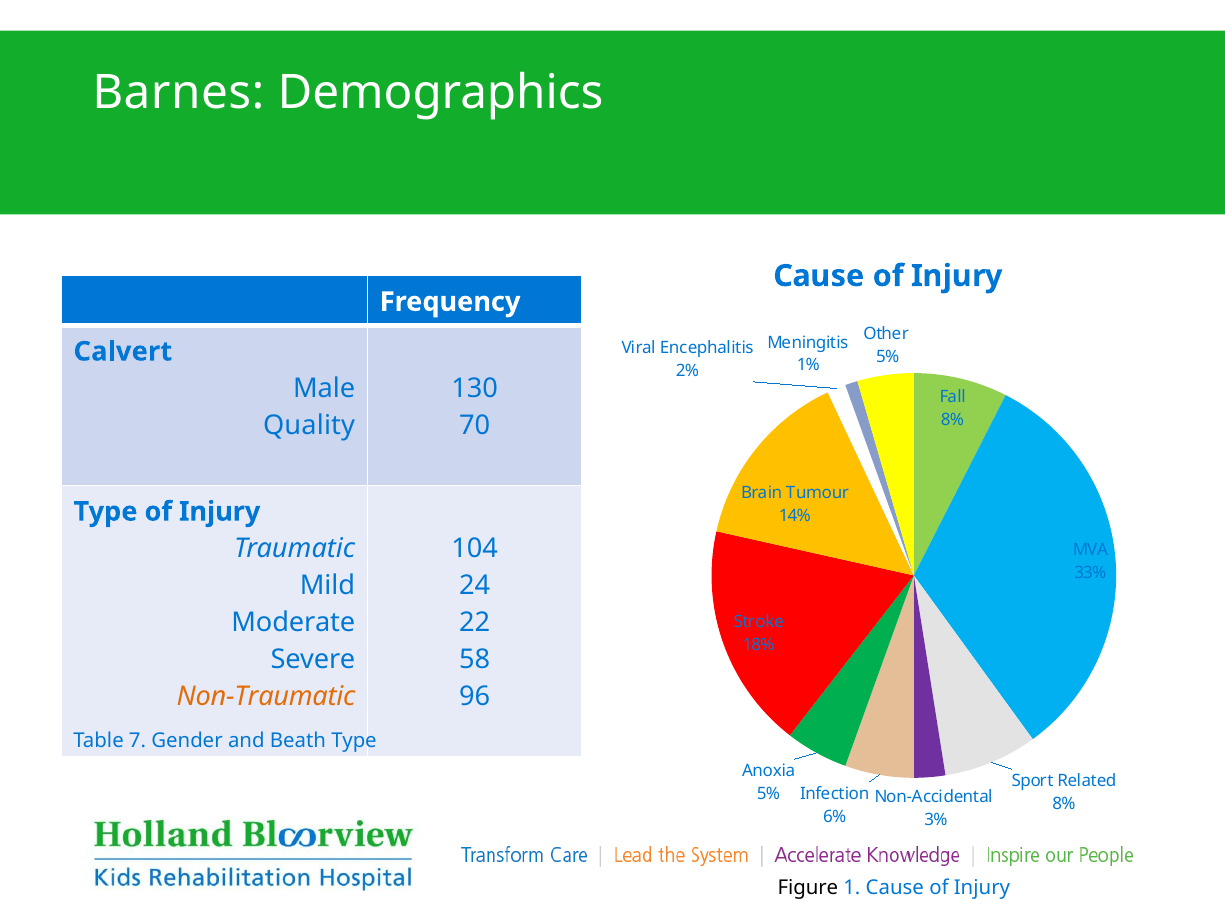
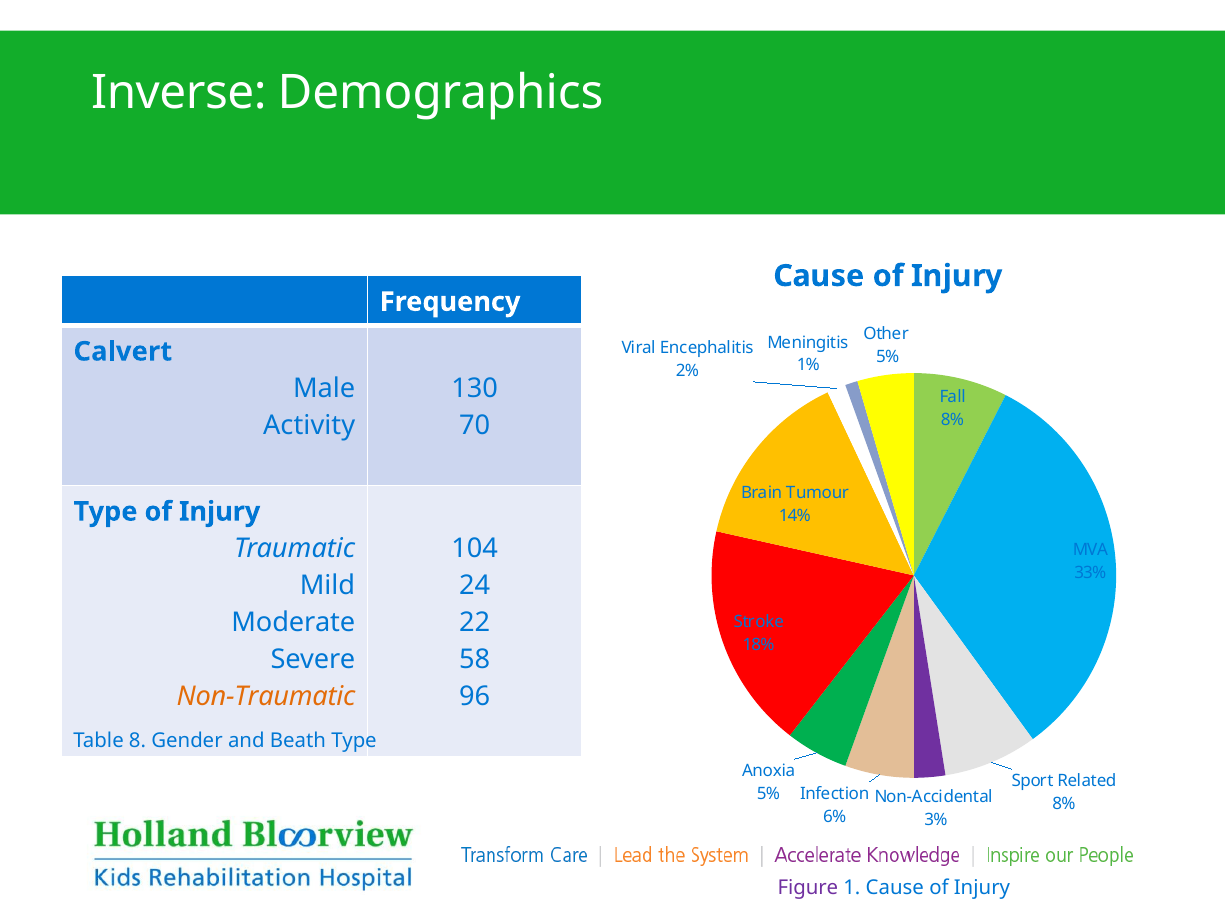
Barnes: Barnes -> Inverse (179, 93)
Quality: Quality -> Activity (309, 425)
7: 7 -> 8 (138, 741)
Figure colour: black -> purple (808, 887)
